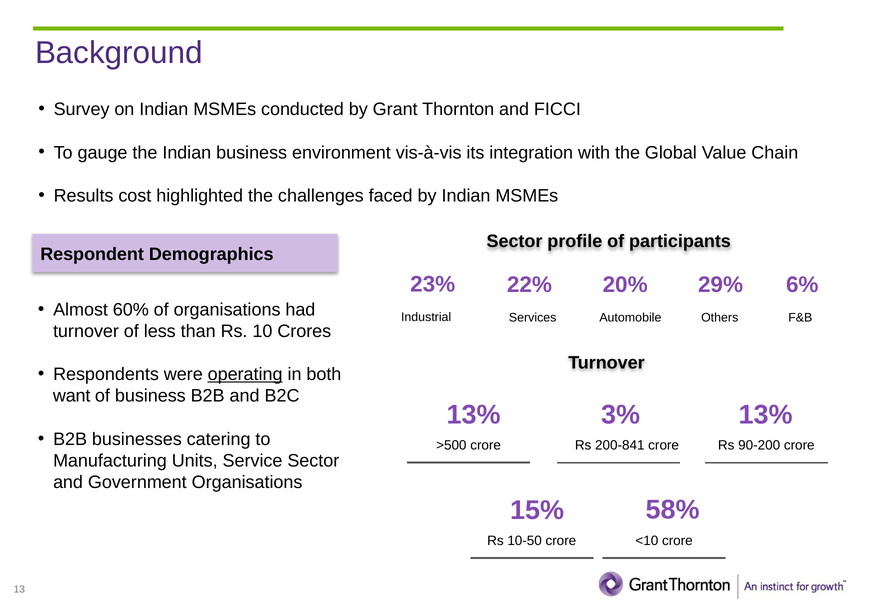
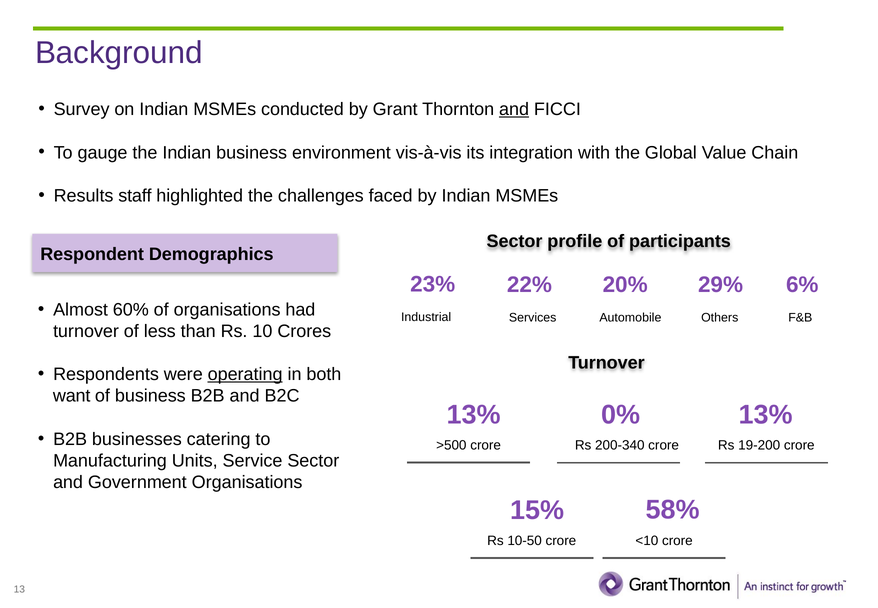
and underline: none -> present (514, 109)
cost: cost -> staff (135, 196)
3%: 3% -> 0% (621, 415)
200-841: 200-841 -> 200-340 (620, 445)
90-200: 90-200 -> 19-200 (759, 445)
